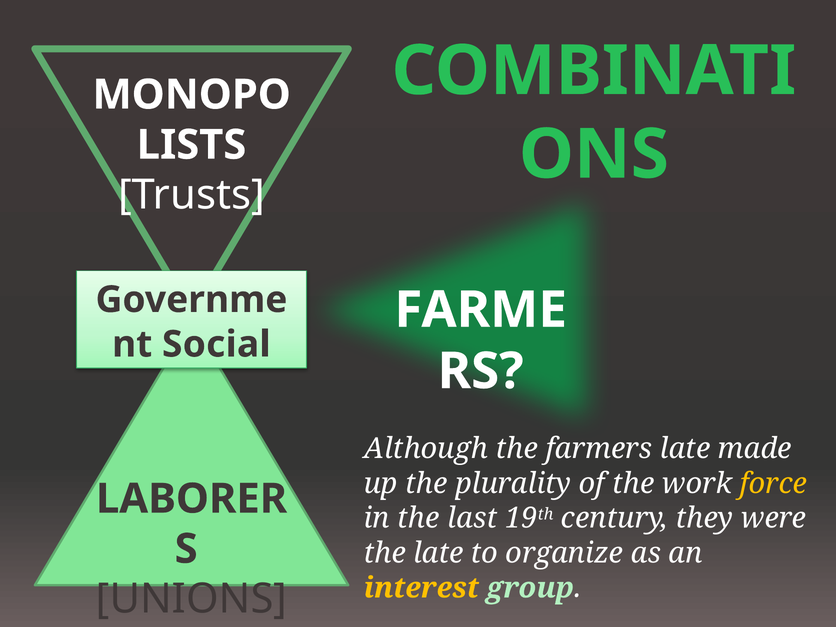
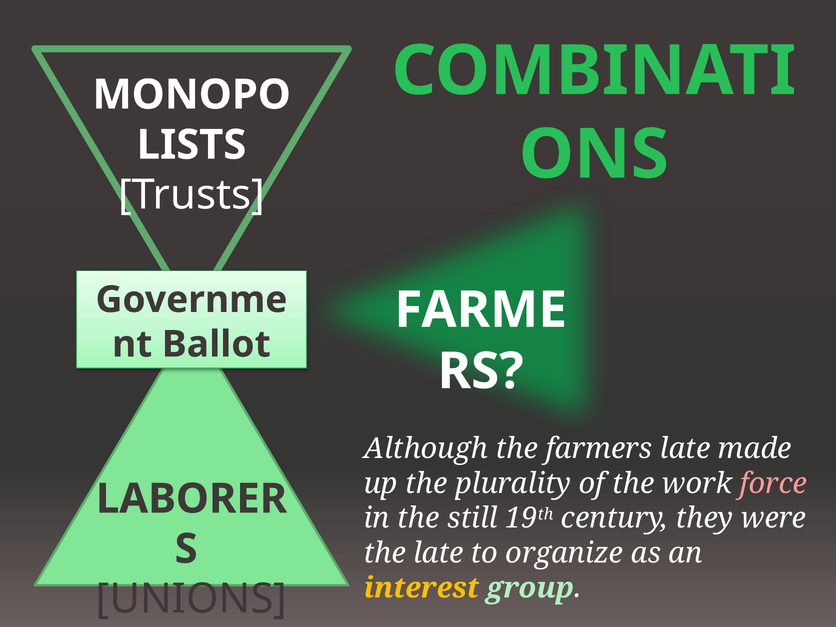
Social: Social -> Ballot (216, 344)
force colour: yellow -> pink (774, 483)
last: last -> still (472, 518)
